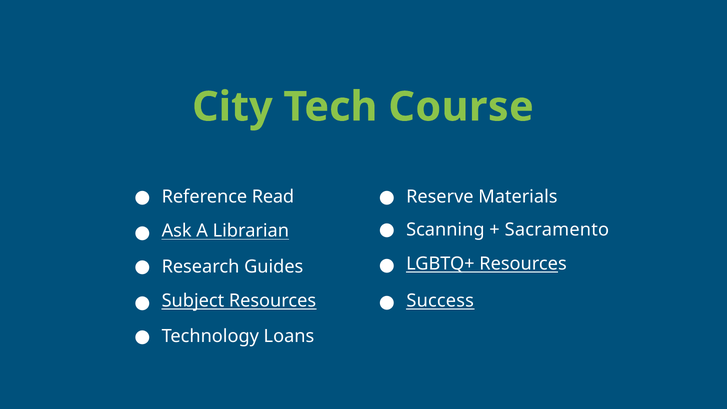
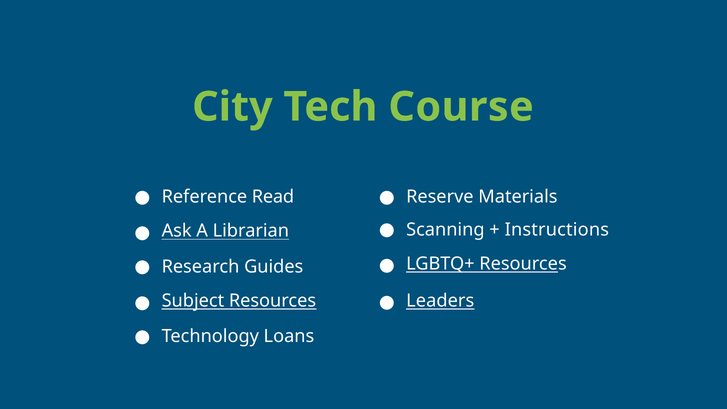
Sacramento: Sacramento -> Instructions (557, 229)
Success: Success -> Leaders (440, 301)
